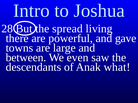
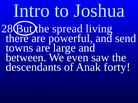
gave: gave -> send (126, 38)
what: what -> forty (117, 67)
